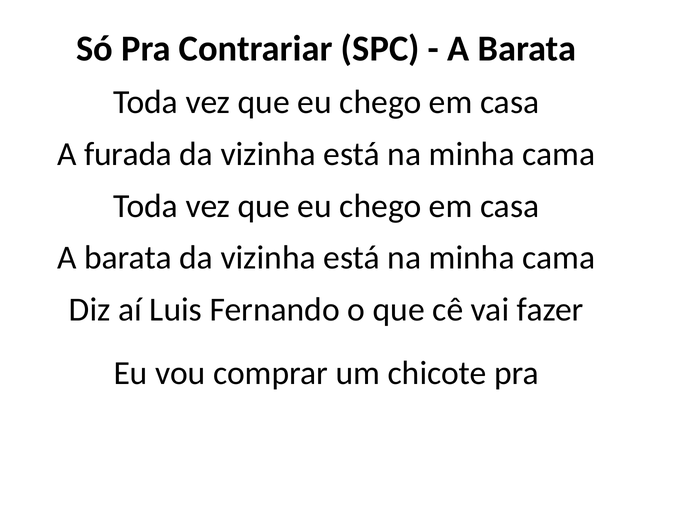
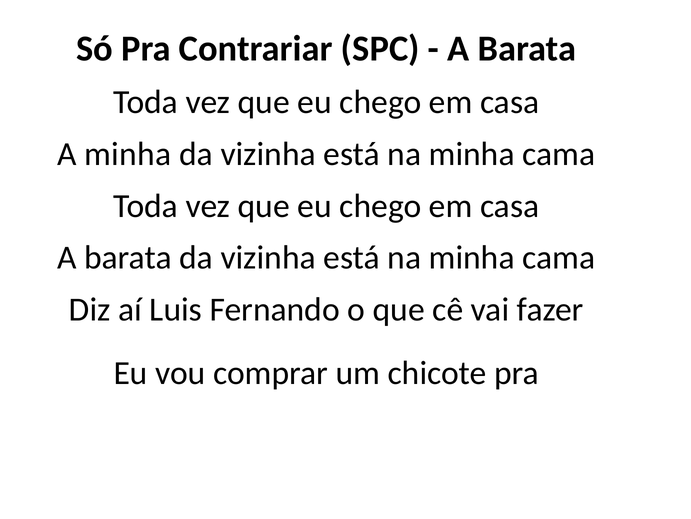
A furada: furada -> minha (128, 154)
